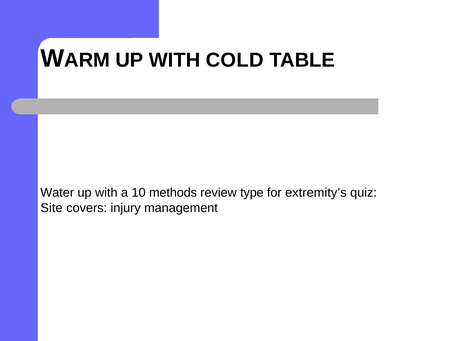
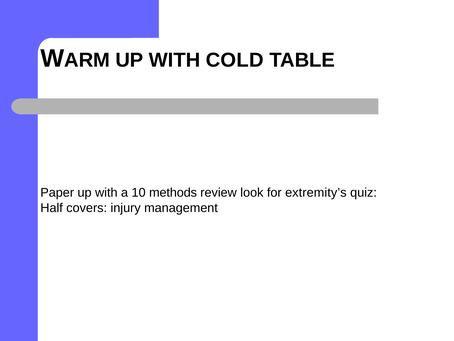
Water: Water -> Paper (57, 192)
type: type -> look (252, 192)
Site: Site -> Half (52, 208)
